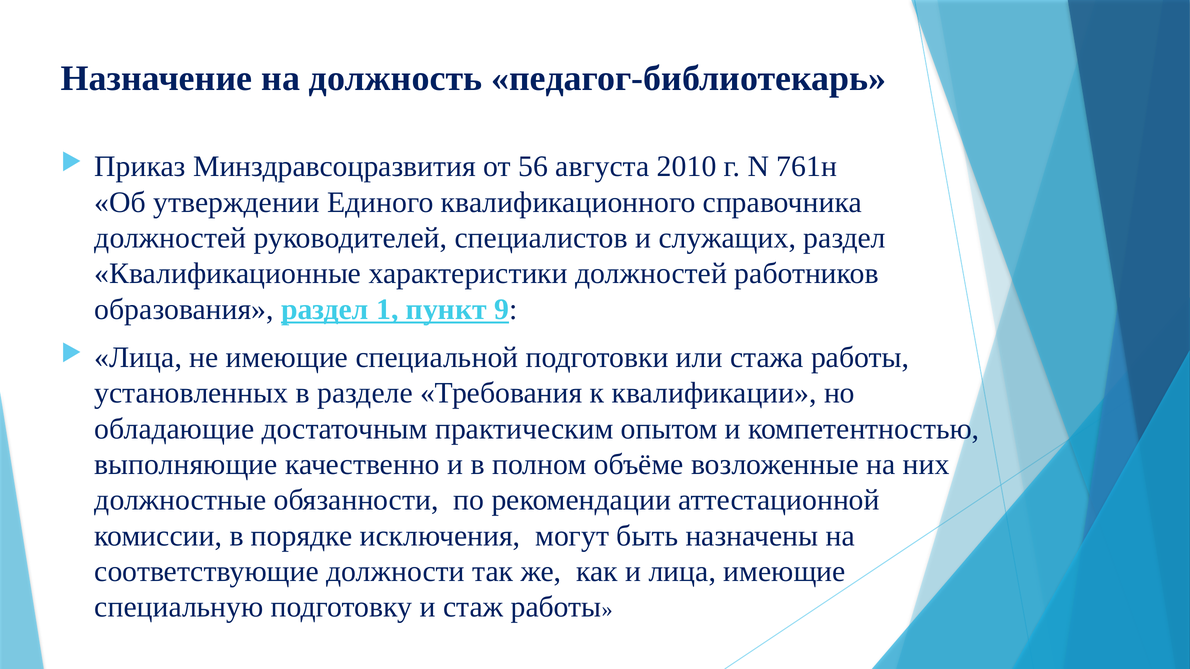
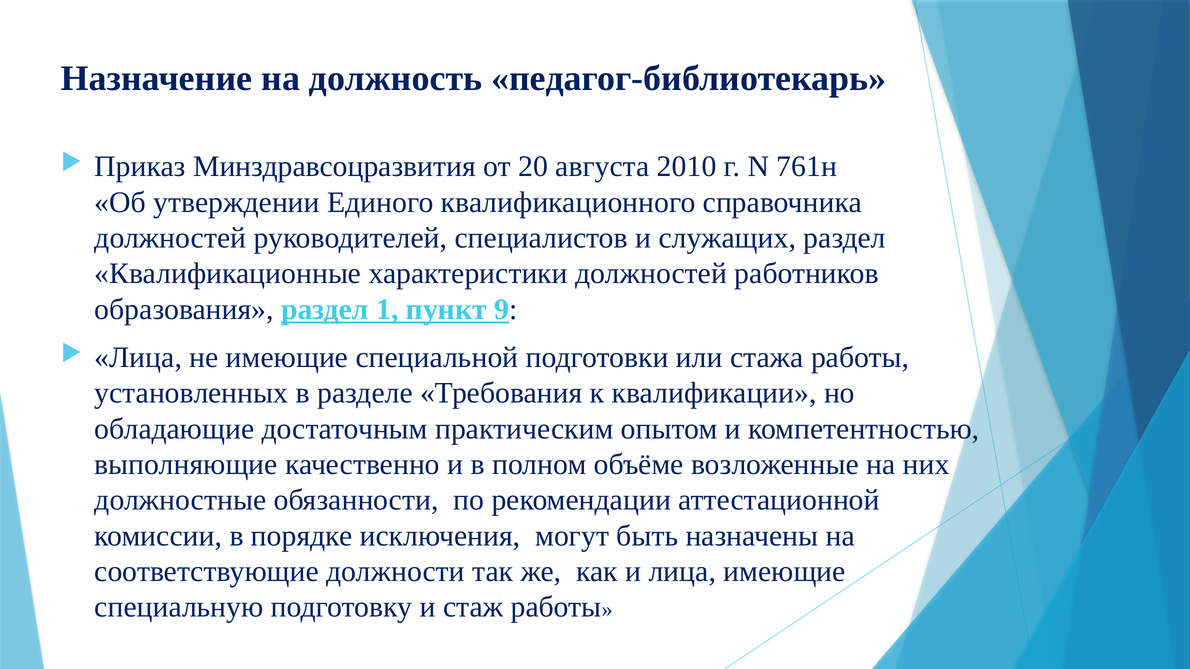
56: 56 -> 20 (533, 167)
